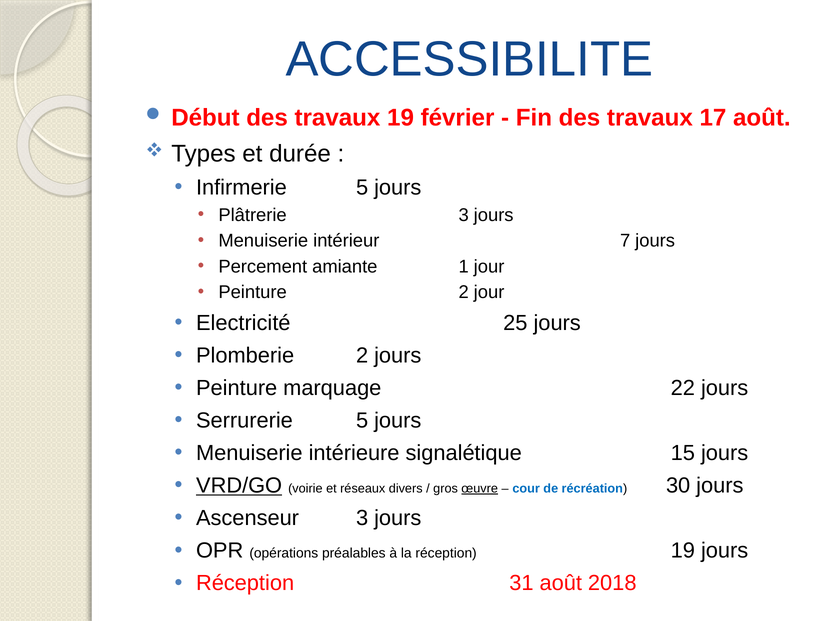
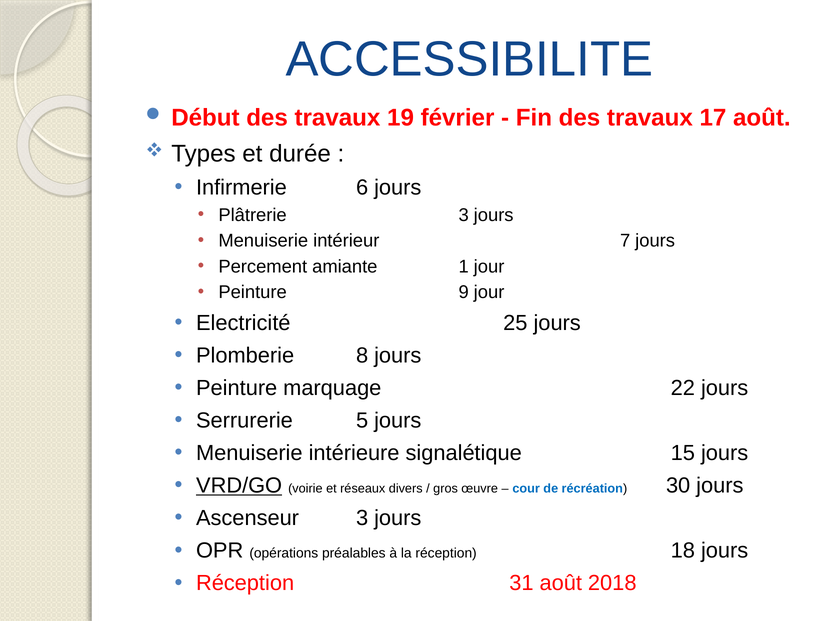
Infirmerie 5: 5 -> 6 (362, 187)
Peinture 2: 2 -> 9 (464, 292)
Plomberie 2: 2 -> 8 (362, 355)
œuvre underline: present -> none (480, 489)
réception 19: 19 -> 18 (683, 551)
